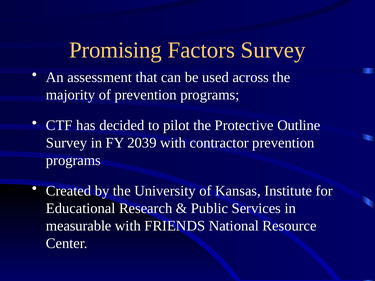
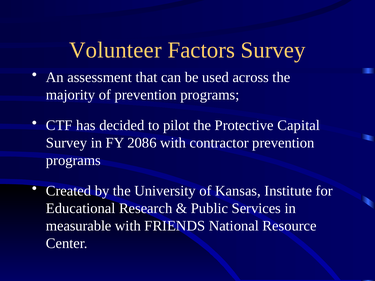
Promising: Promising -> Volunteer (115, 50)
Outline: Outline -> Capital (299, 125)
2039: 2039 -> 2086 (142, 143)
